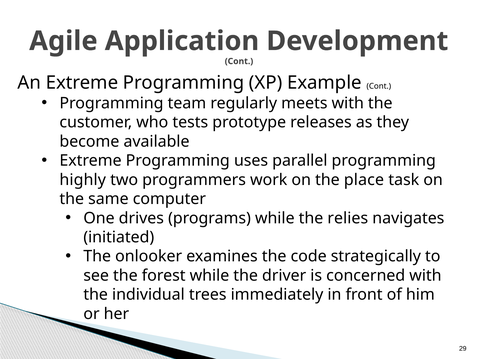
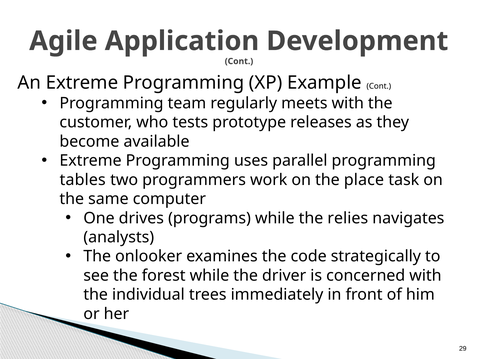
highly: highly -> tables (83, 180)
initiated: initiated -> analysts (119, 237)
